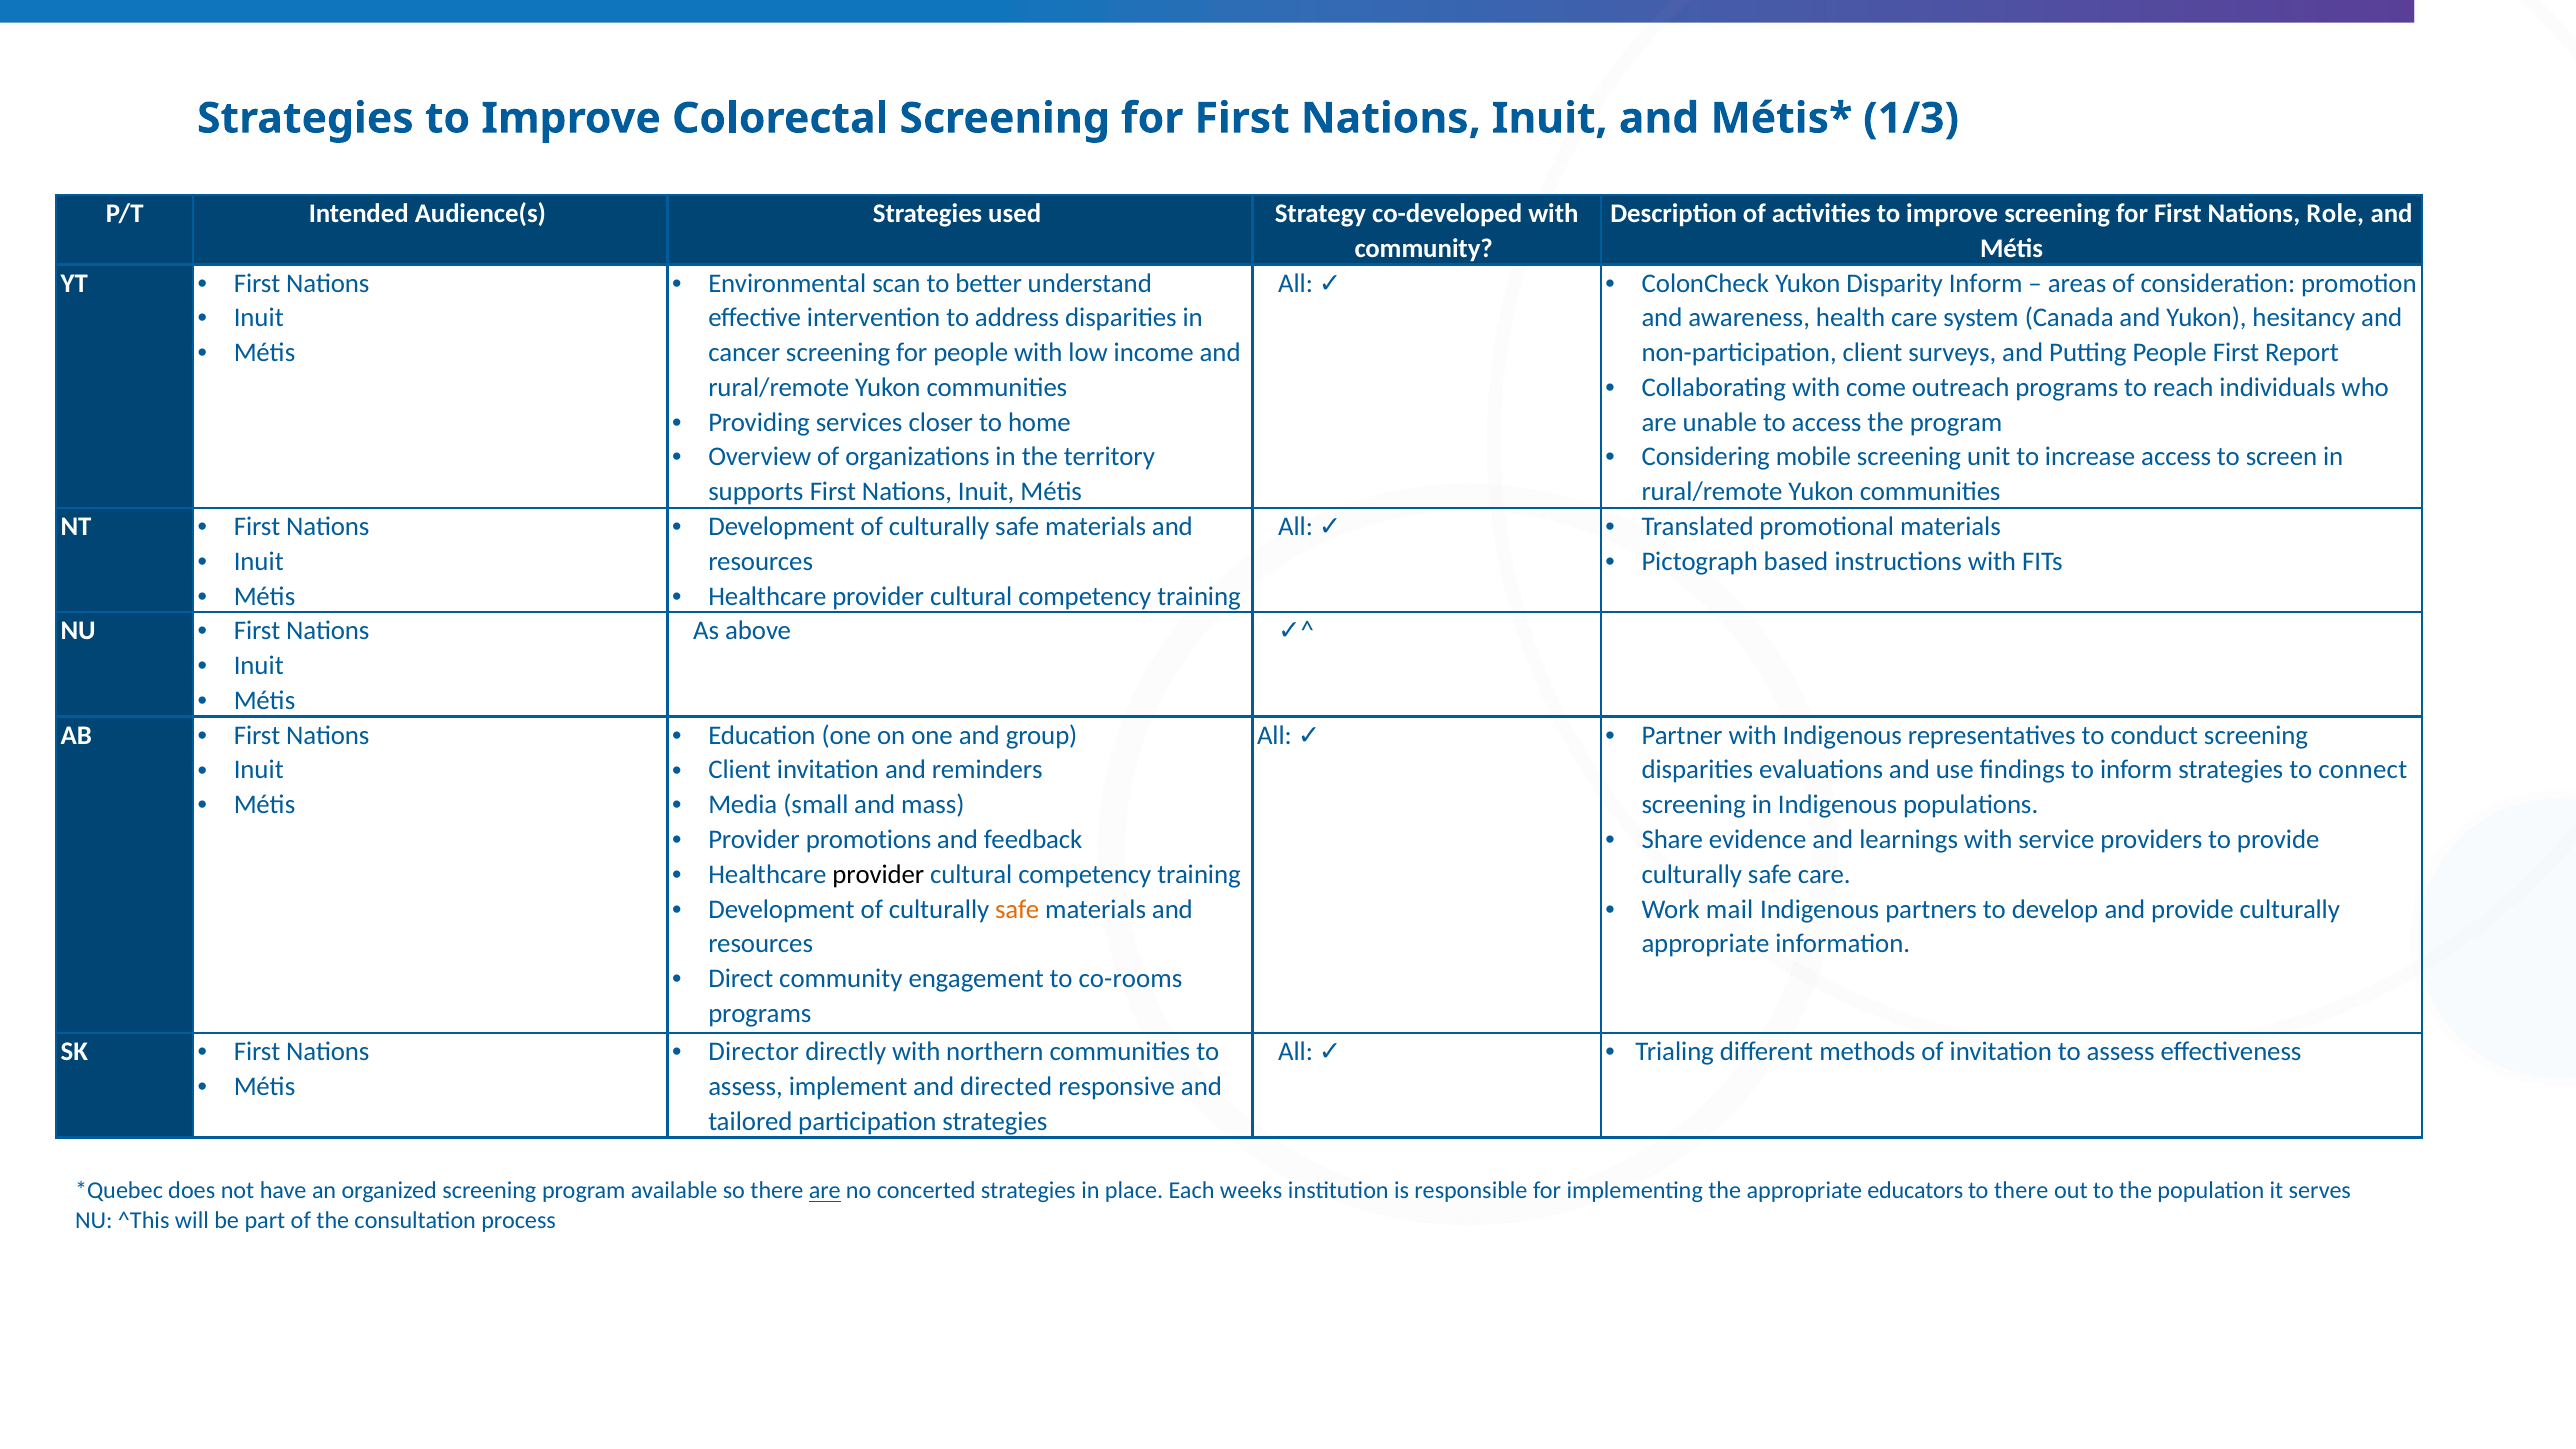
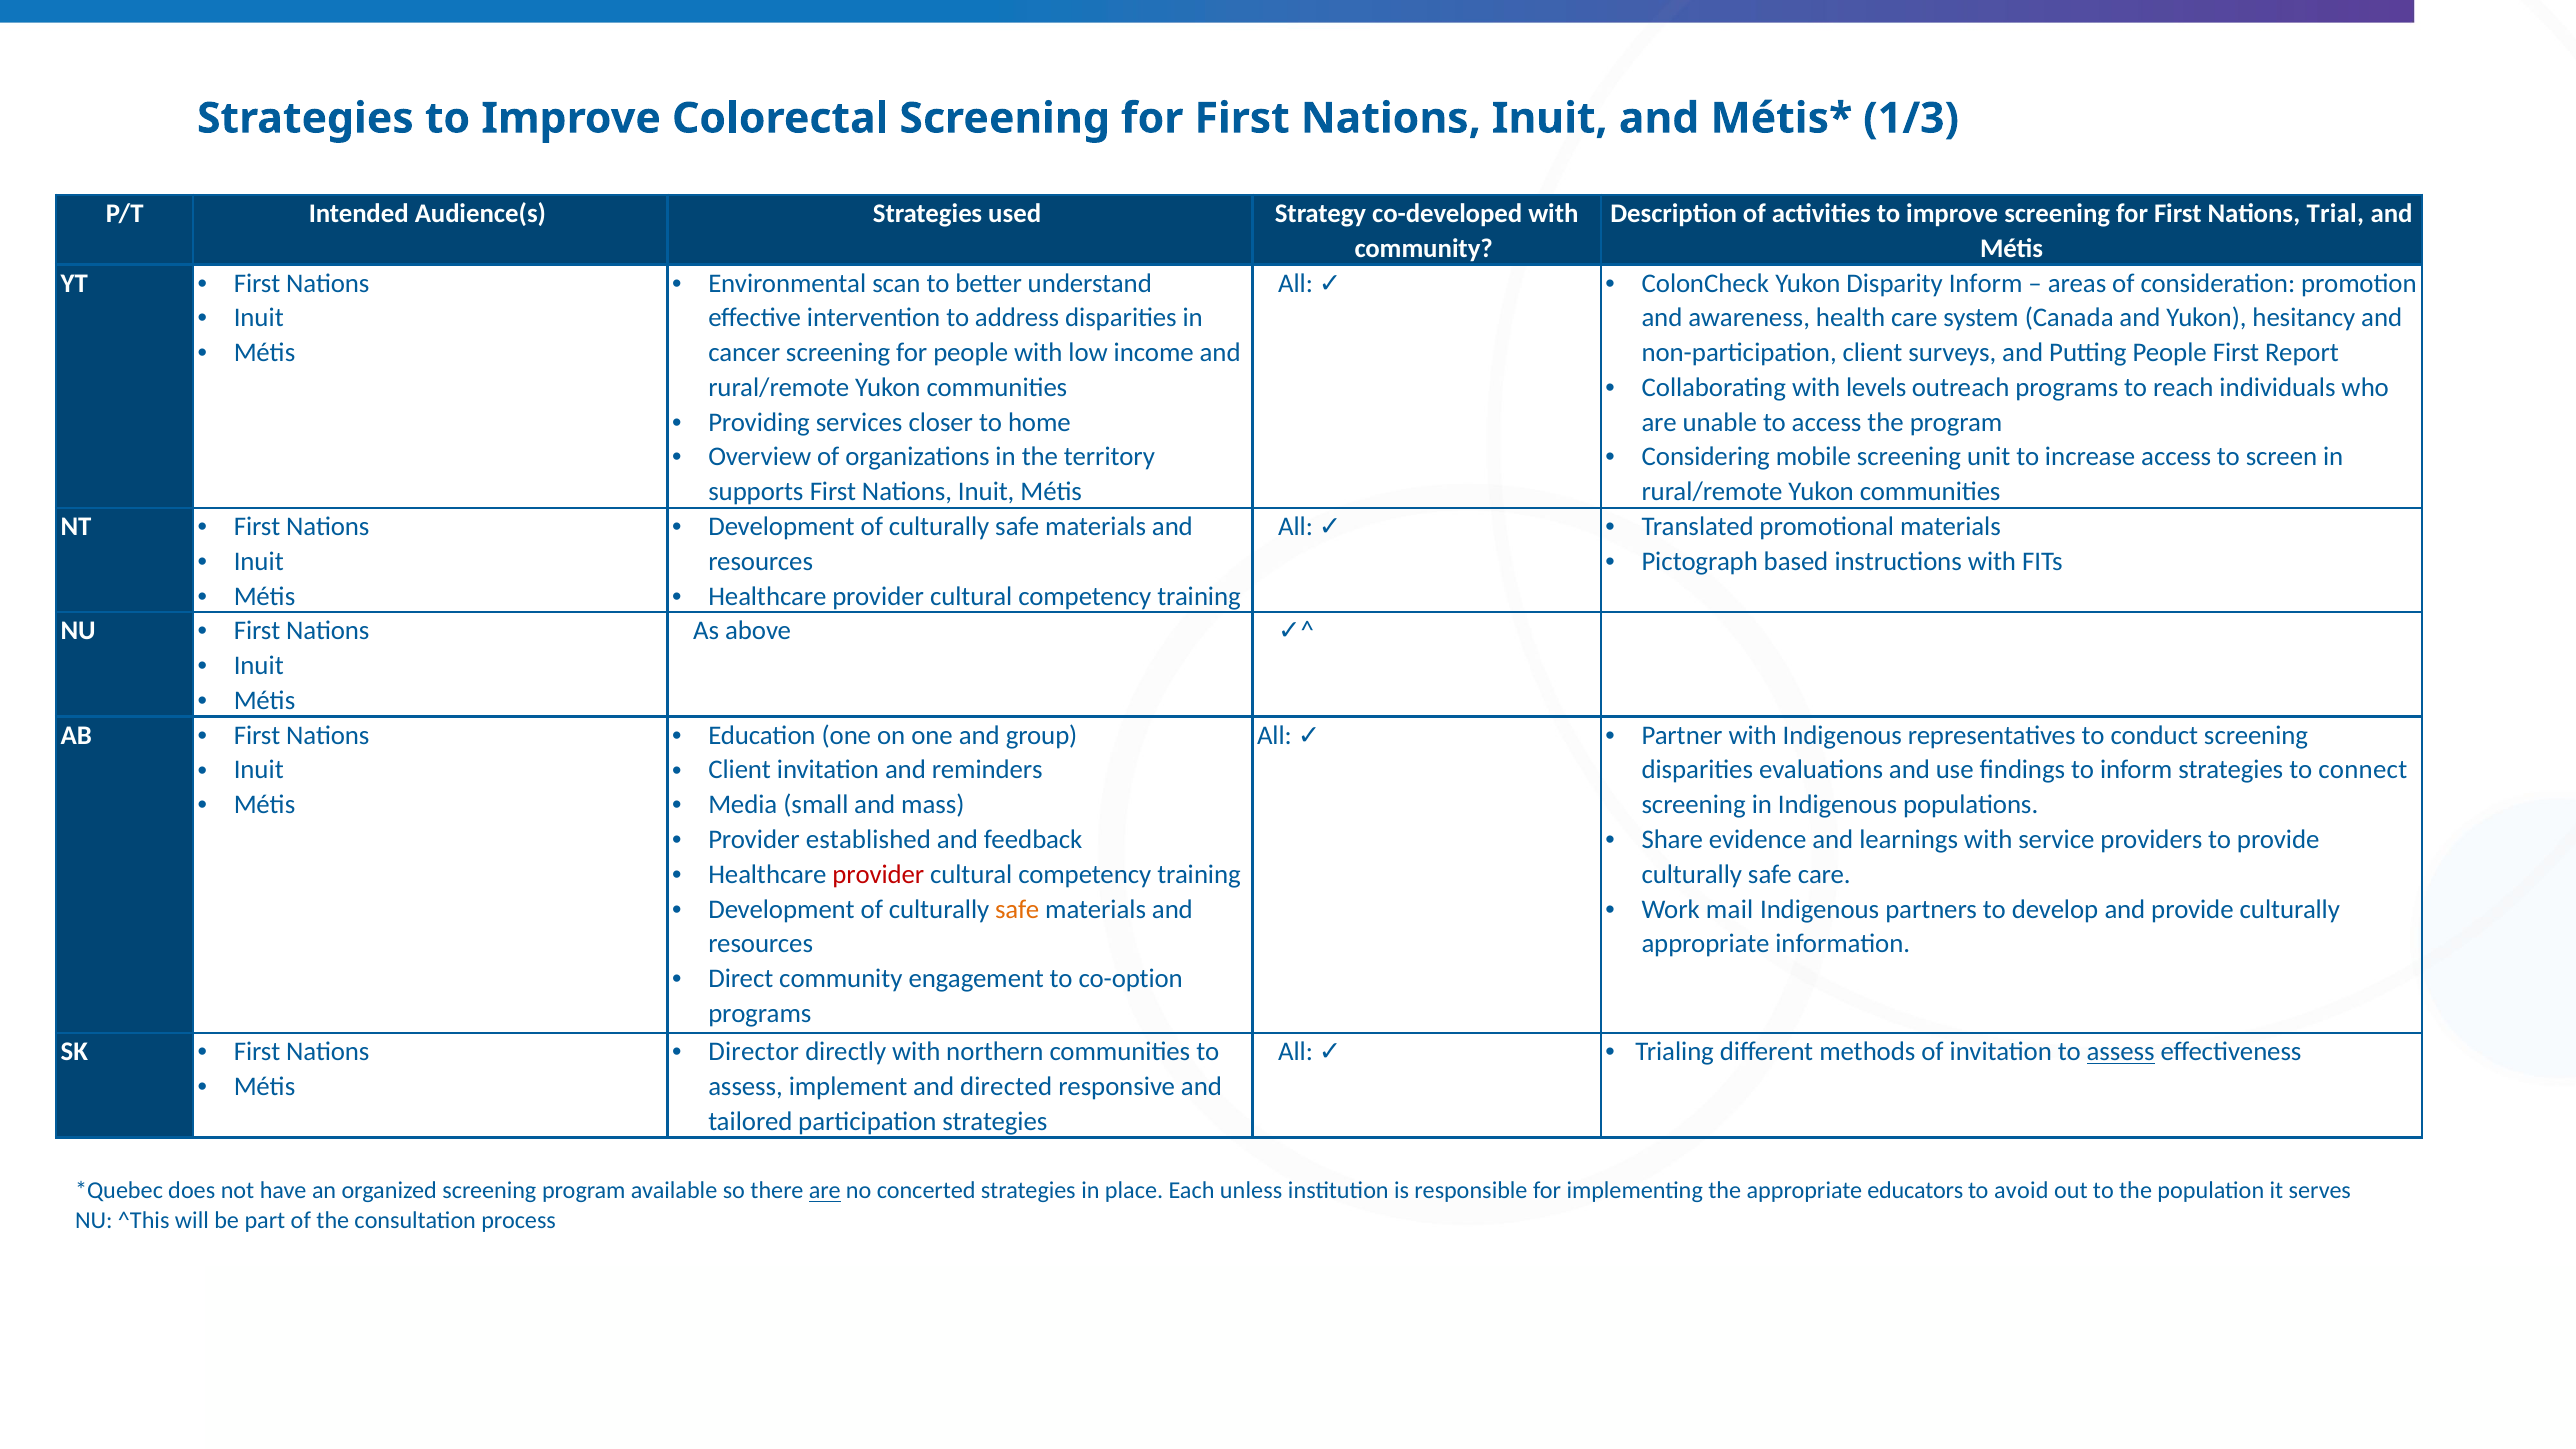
Role: Role -> Trial (2335, 214)
come: come -> levels (1876, 387)
promotions: promotions -> established (868, 840)
provider colour: black -> red (878, 874)
co-rooms: co-rooms -> co-option (1131, 979)
assess underline: none -> present (2121, 1052)
weeks: weeks -> unless (1251, 1191)
to there: there -> avoid (2021, 1191)
